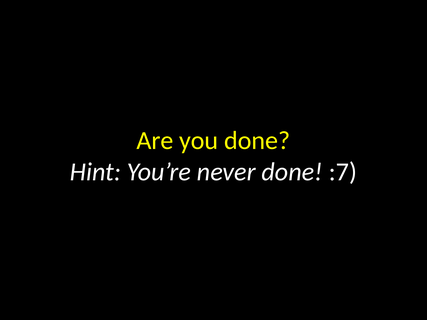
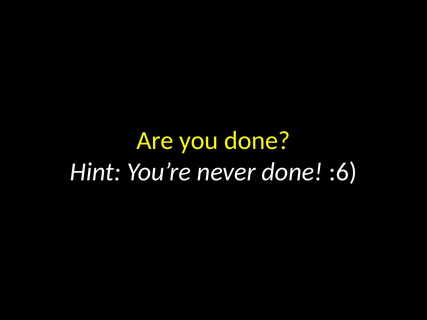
:7: :7 -> :6 (343, 172)
